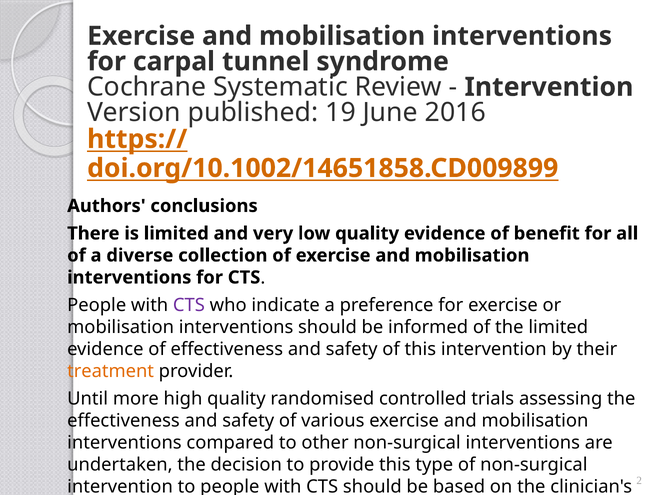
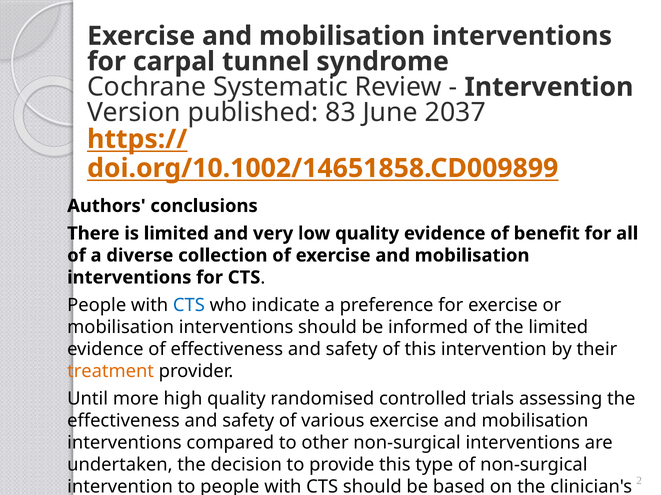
19: 19 -> 83 (341, 113)
2016: 2016 -> 2037 (455, 113)
CTS colour: purple -> blue (189, 305)
